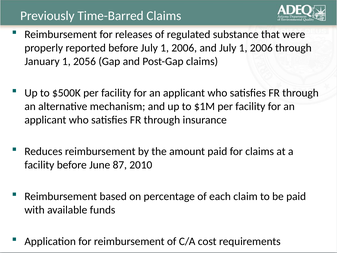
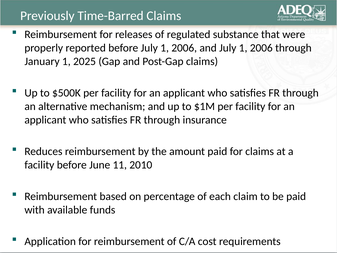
2056: 2056 -> 2025 (85, 61)
87: 87 -> 11 (120, 165)
